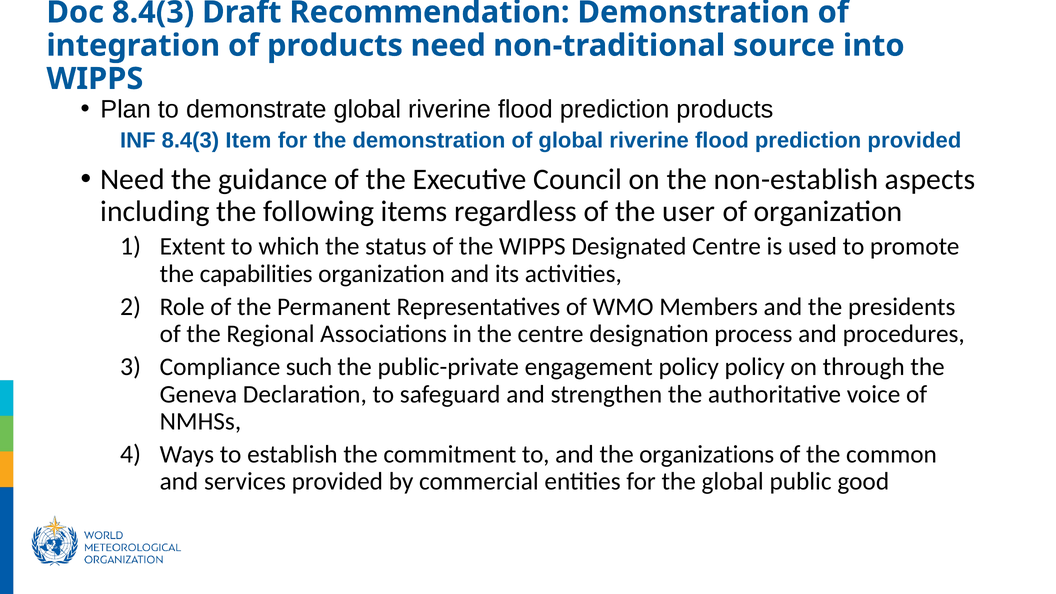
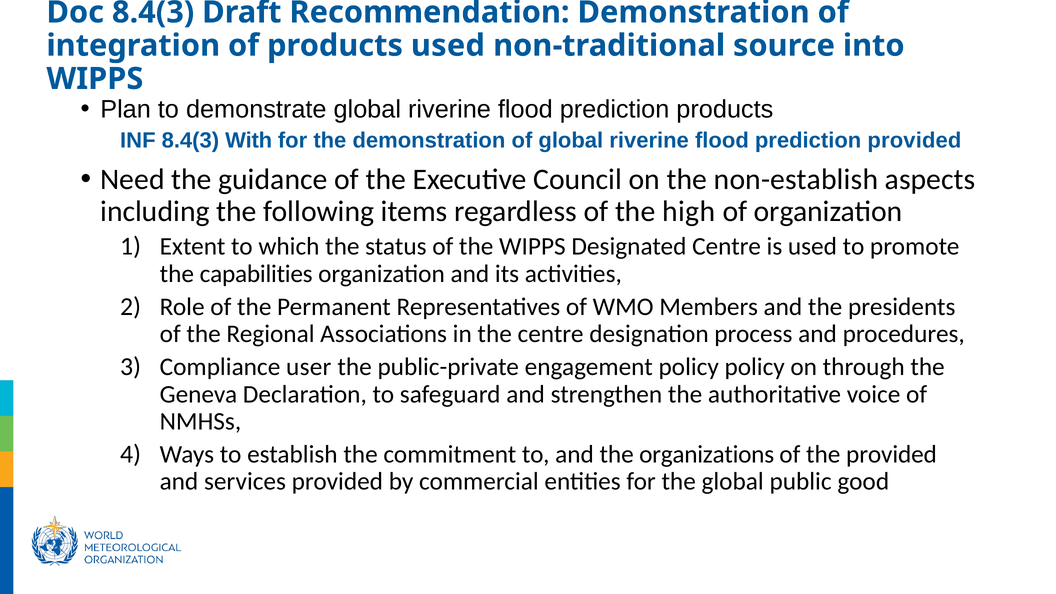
products need: need -> used (448, 46)
Item: Item -> With (249, 140)
user: user -> high (689, 211)
such: such -> user (309, 367)
the common: common -> provided (891, 454)
